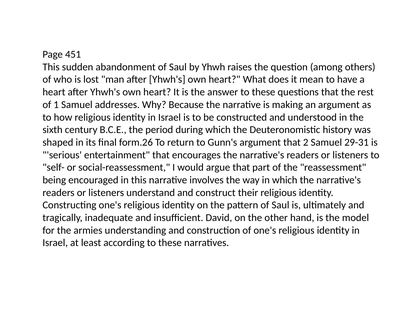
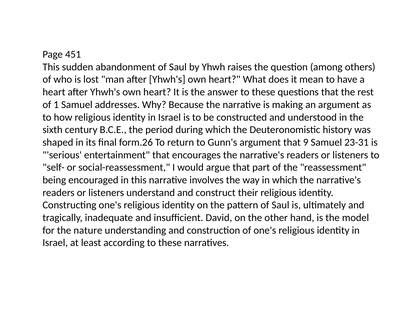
2: 2 -> 9 (306, 142)
29-31: 29-31 -> 23-31 (357, 142)
armies: armies -> nature (88, 230)
